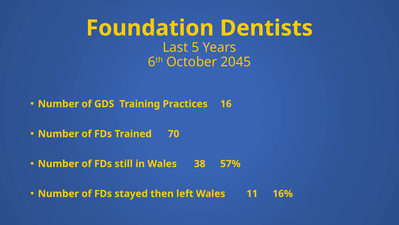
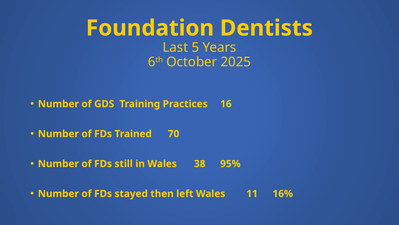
2045: 2045 -> 2025 (236, 62)
57%: 57% -> 95% (230, 163)
